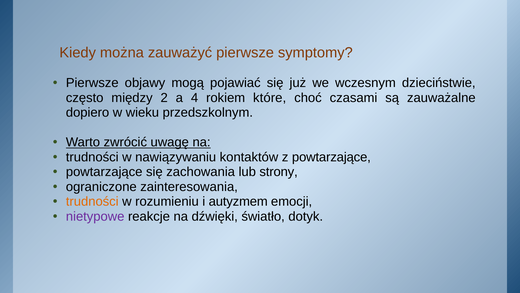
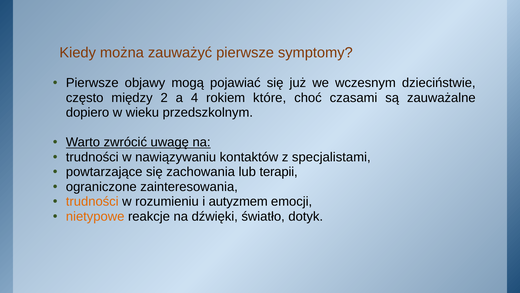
z powtarzające: powtarzające -> specjalistami (331, 157)
strony: strony -> terapii (279, 172)
nietypowe colour: purple -> orange (95, 216)
